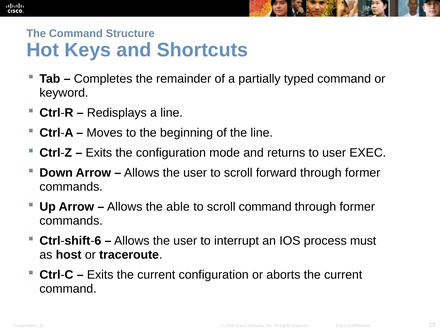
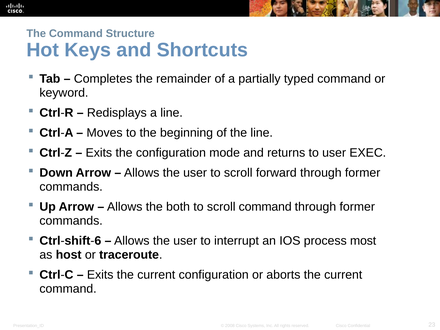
able: able -> both (178, 207)
must: must -> most (363, 241)
